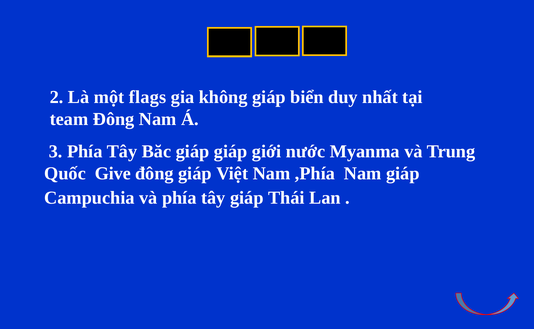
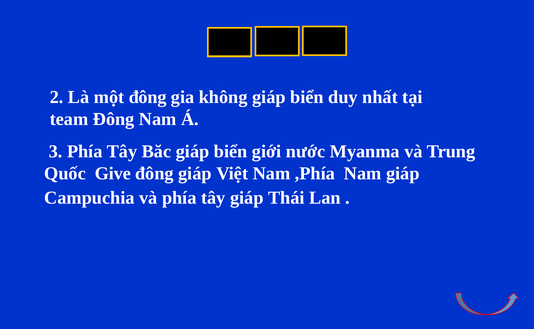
một flags: flags -> đông (148, 97)
Băc giáp giáp: giáp -> biển (231, 151)
